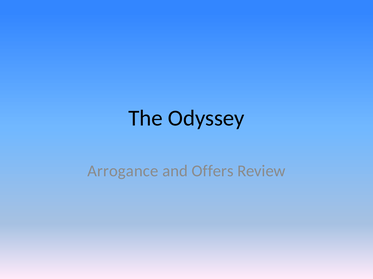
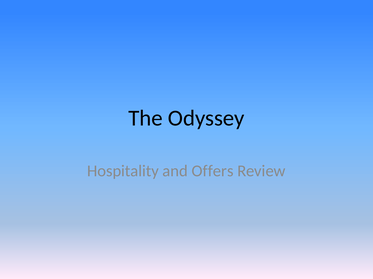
Arrogance: Arrogance -> Hospitality (123, 171)
